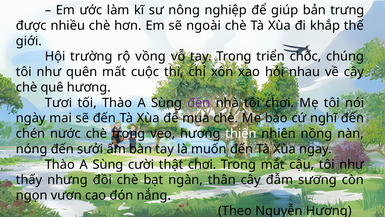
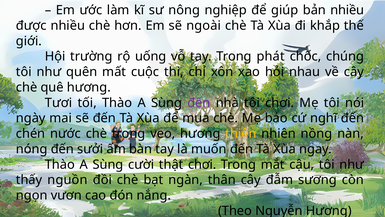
bản trưng: trưng -> nhiều (347, 10)
vồng: vồng -> uống (151, 56)
triển: triển -> phát (271, 56)
thiên colour: white -> yellow (241, 133)
nhưng: nhưng -> nguồn (67, 180)
